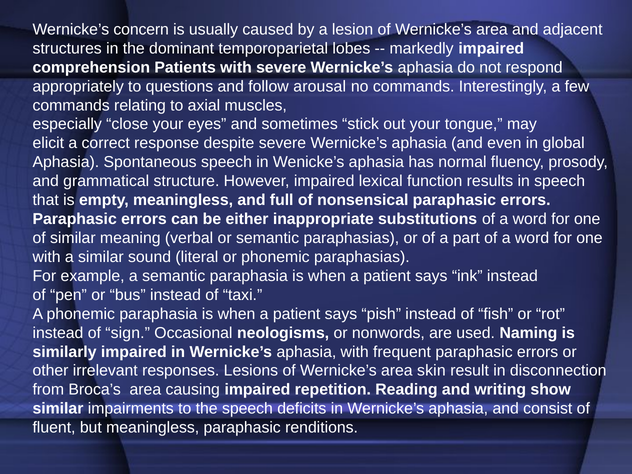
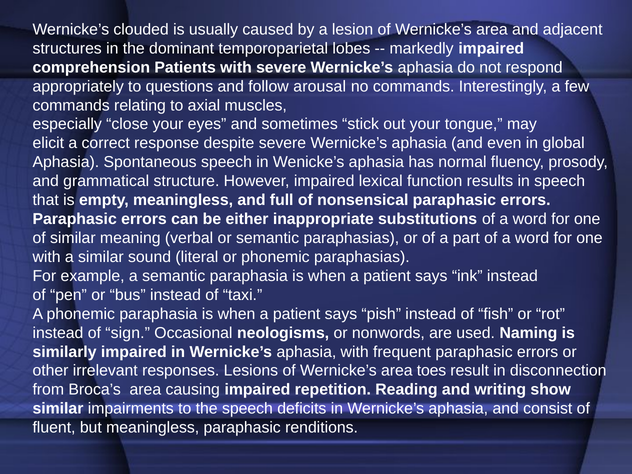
concern: concern -> clouded (141, 29)
skin: skin -> toes (432, 371)
